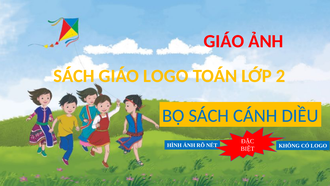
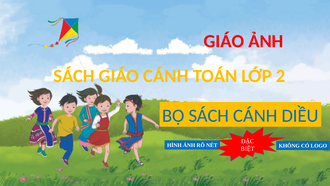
GIÁO LOGO: LOGO -> CÁNH (166, 76)
